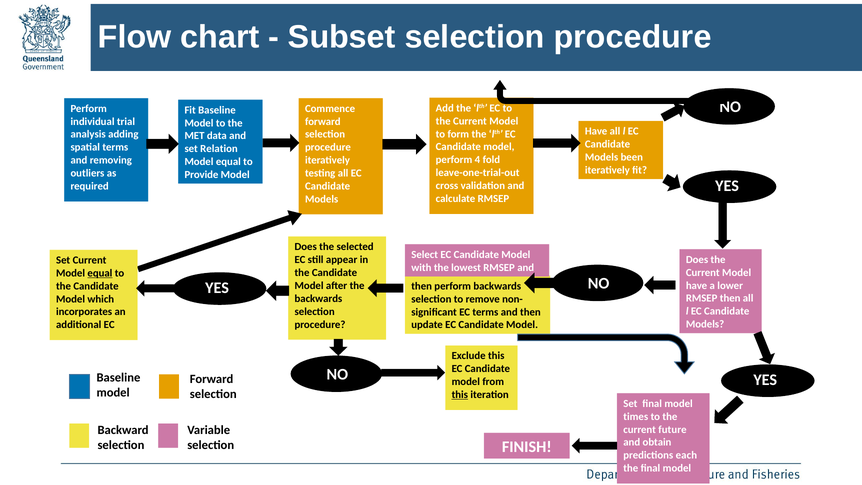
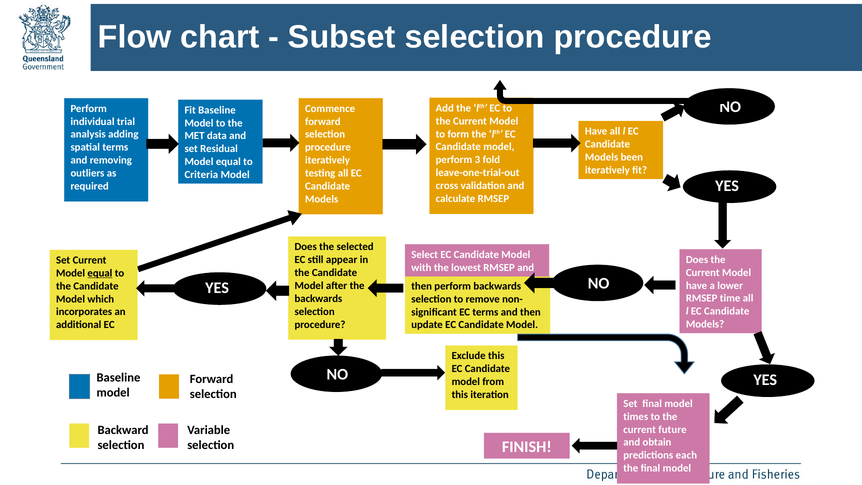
Relation: Relation -> Residual (219, 149)
4: 4 -> 3 (477, 160)
Provide: Provide -> Criteria (201, 175)
RMSEP then: then -> time (730, 298)
this underline: present -> none (460, 395)
